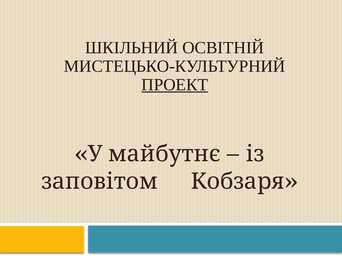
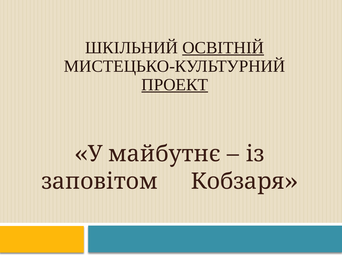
ОСВІТНІЙ underline: none -> present (223, 48)
